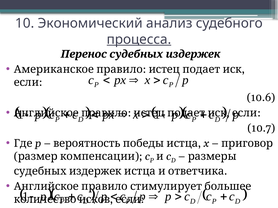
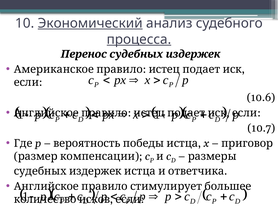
Экономический underline: none -> present (90, 23)
